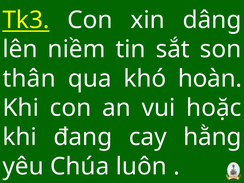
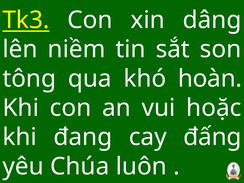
thân: thân -> tông (29, 79)
hằng: hằng -> đấng (212, 137)
